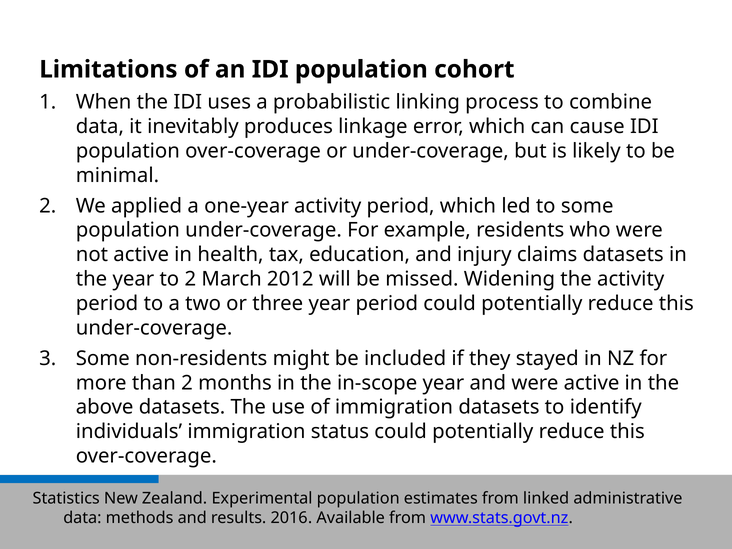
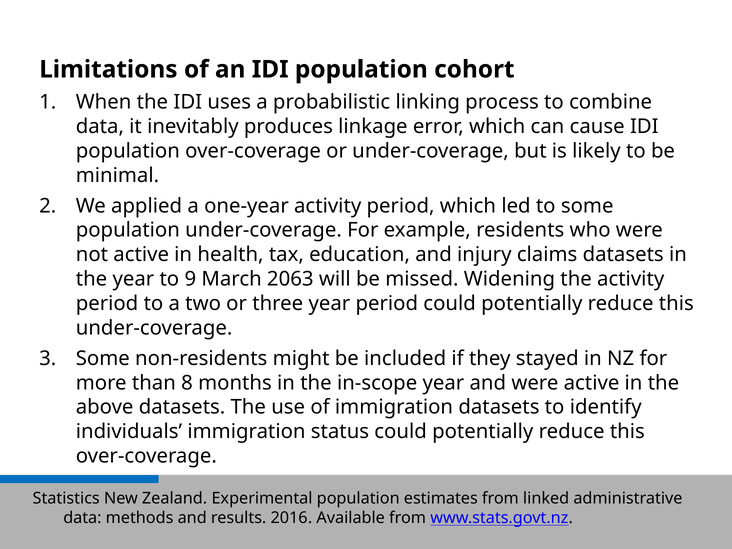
to 2: 2 -> 9 (190, 279)
2012: 2012 -> 2063 (290, 279)
than 2: 2 -> 8 (187, 383)
